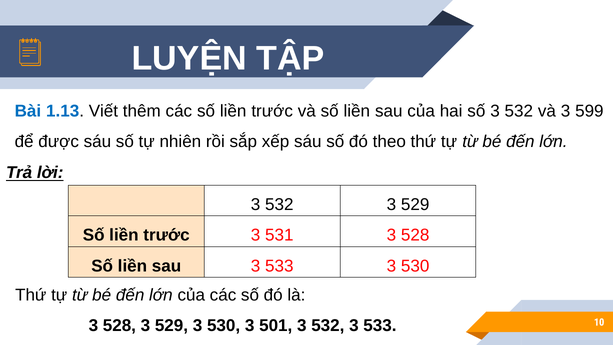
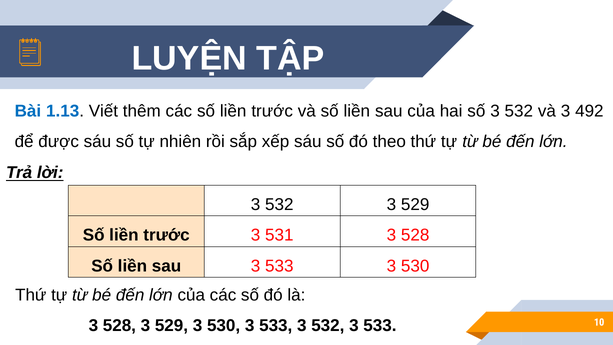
599: 599 -> 492 (589, 111)
530 3 501: 501 -> 533 (276, 325)
